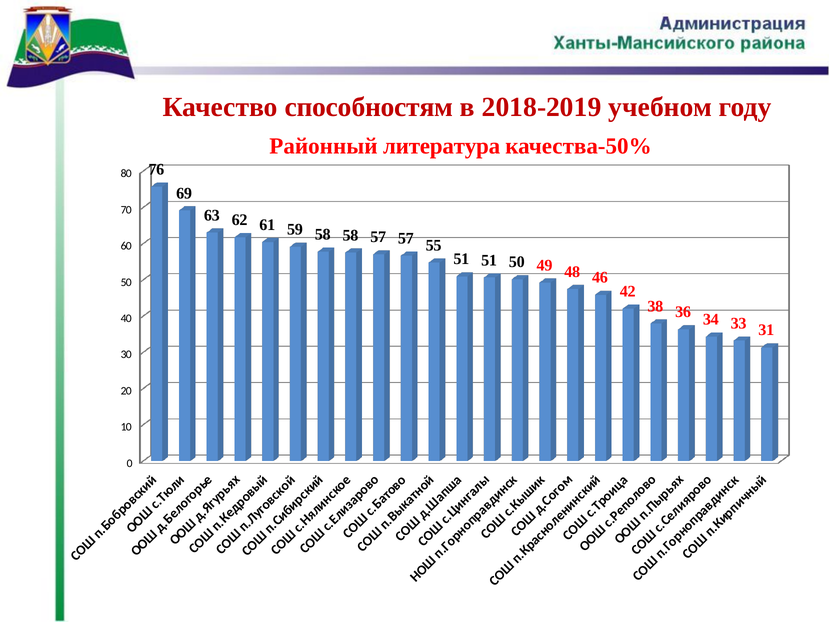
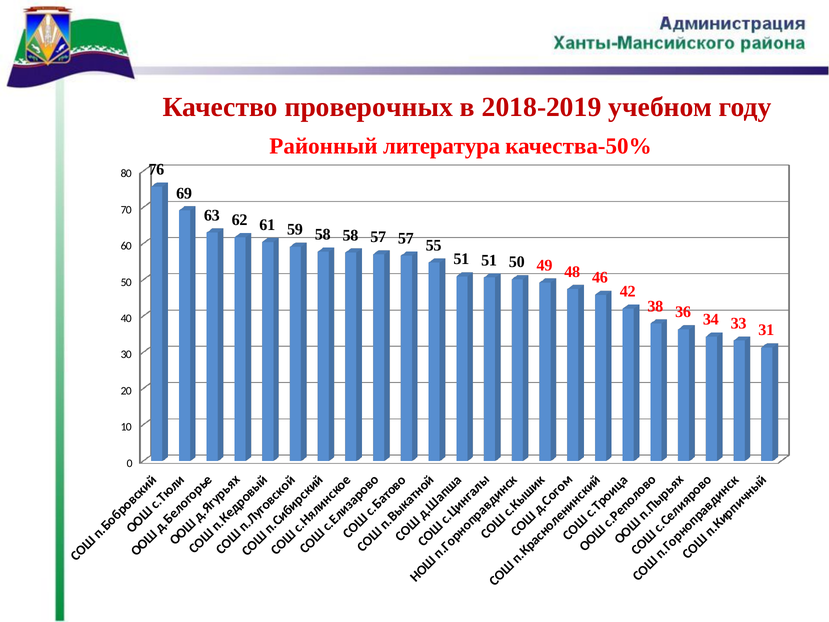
способностям: способностям -> проверочных (369, 107)
